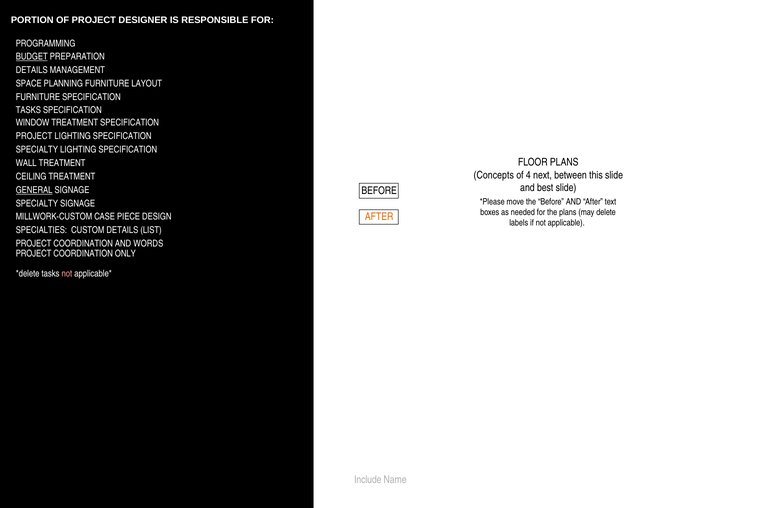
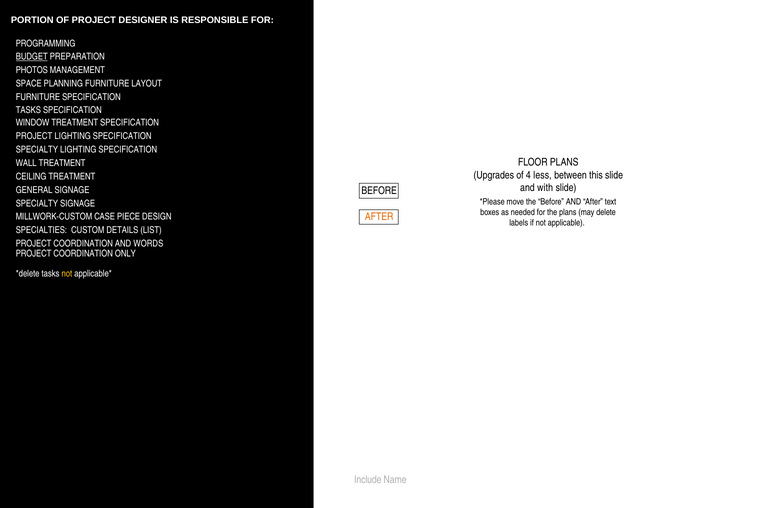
DETAILS: DETAILS -> PHOTOS (32, 70)
Concepts: Concepts -> Upgrades (494, 175)
next: next -> less (542, 175)
best: best -> with (545, 187)
GENERAL underline: present -> none (34, 190)
not colour: pink -> yellow (67, 273)
